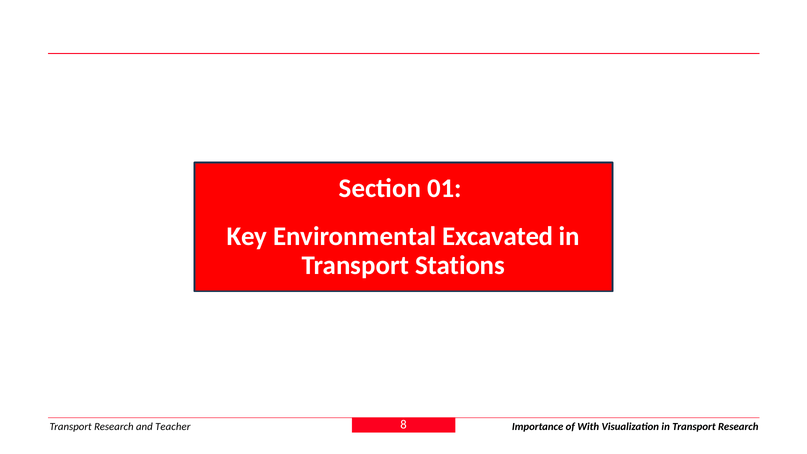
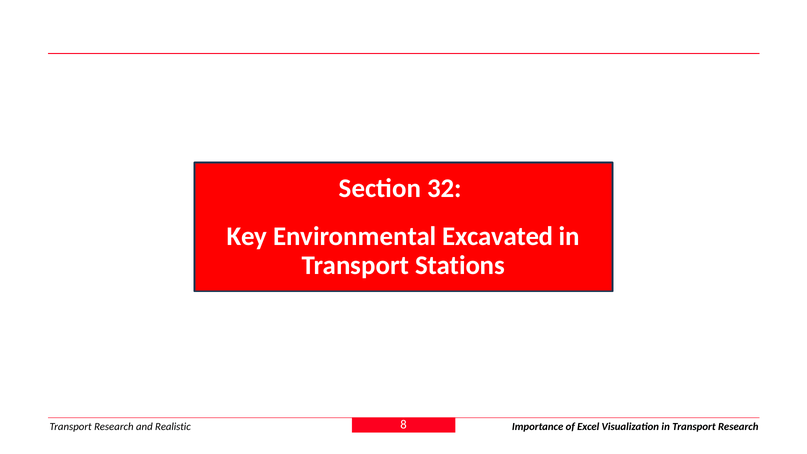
01: 01 -> 32 (444, 188)
Teacher: Teacher -> Realistic (173, 427)
With: With -> Excel (588, 427)
